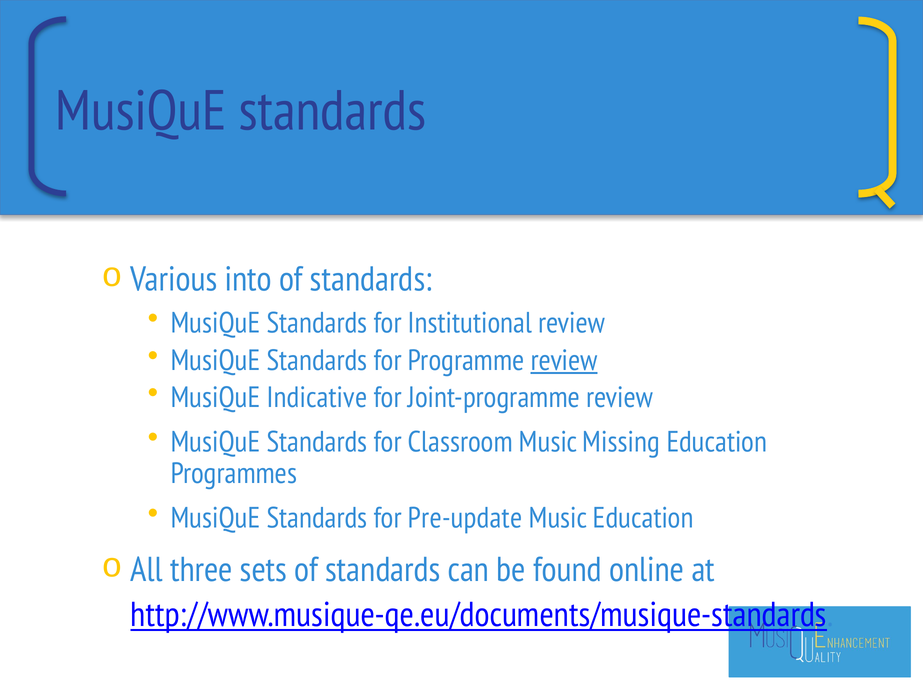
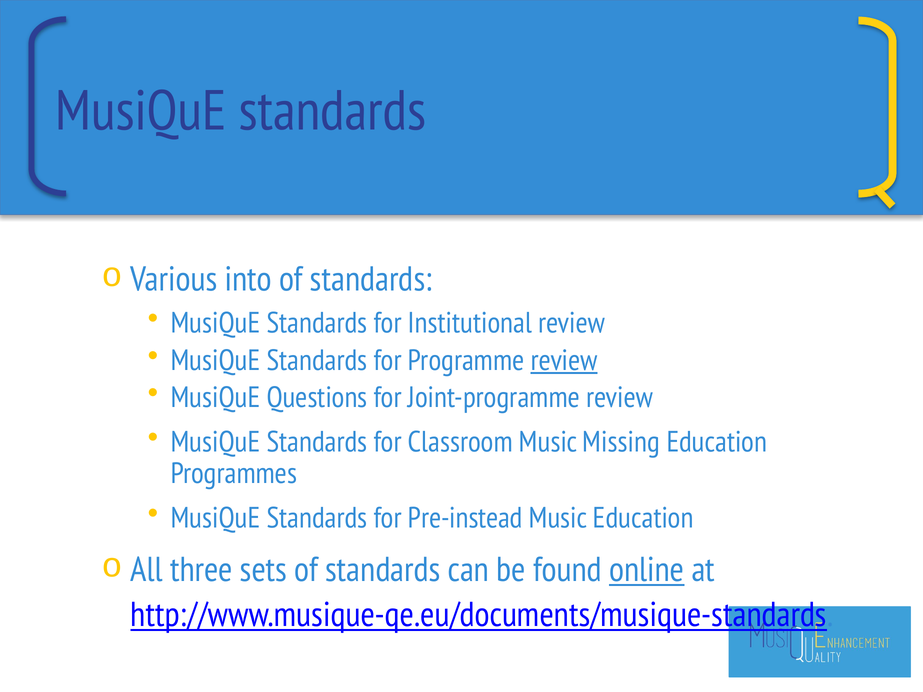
Indicative: Indicative -> Questions (317, 398)
Pre-update: Pre-update -> Pre-instead (465, 518)
online underline: none -> present (647, 570)
